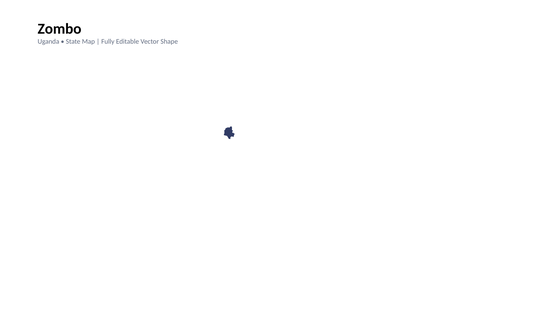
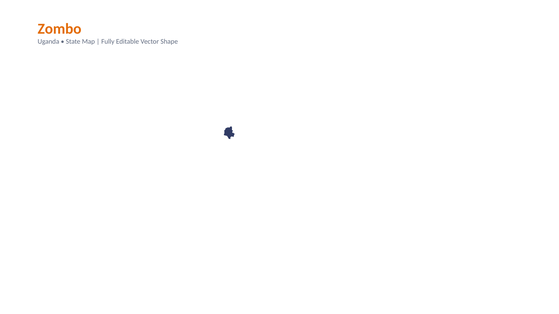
Zombo colour: black -> orange (60, 29)
